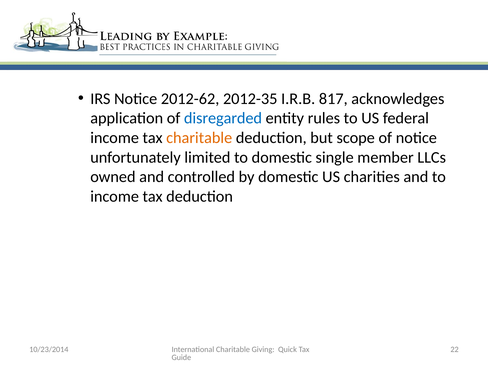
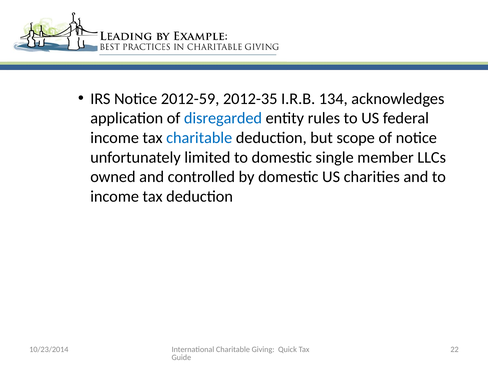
2012-62: 2012-62 -> 2012-59 (190, 99)
817: 817 -> 134 (333, 99)
charitable colour: orange -> blue (199, 138)
